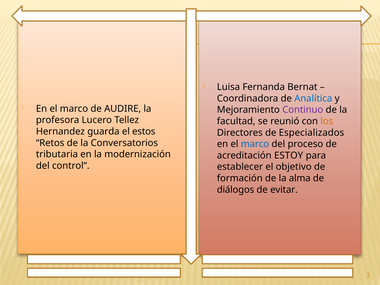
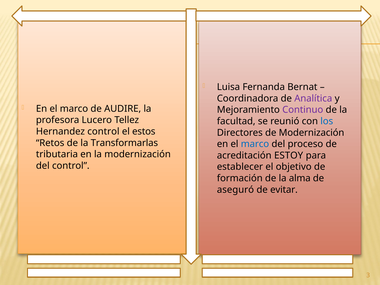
Analítica colour: blue -> purple (313, 98)
los colour: orange -> blue (327, 121)
Hernandez guarda: guarda -> control (103, 132)
de Especializados: Especializados -> Modernización (312, 133)
Conversatorios: Conversatorios -> Transformarlas (124, 143)
diálogos: diálogos -> aseguró (235, 190)
